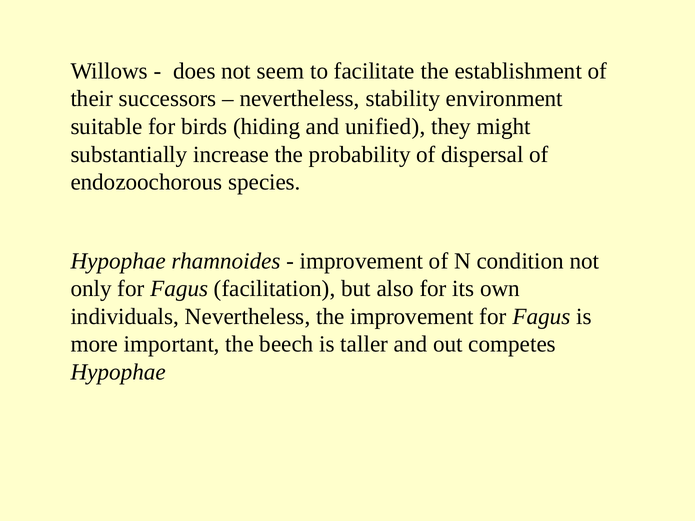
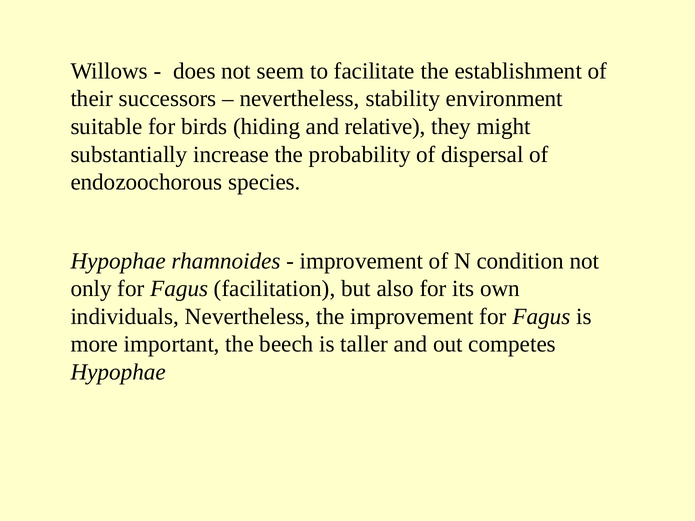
unified: unified -> relative (385, 127)
